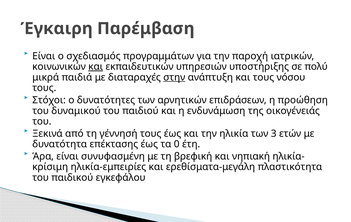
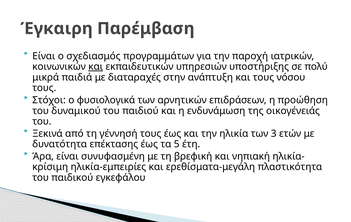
στην underline: present -> none (174, 77)
δυνατότητες: δυνατότητες -> φυσιολογικά (106, 100)
0: 0 -> 5 (177, 144)
